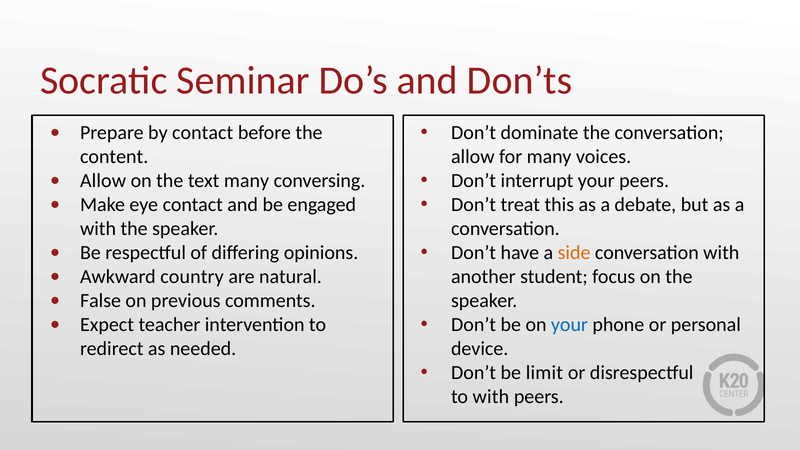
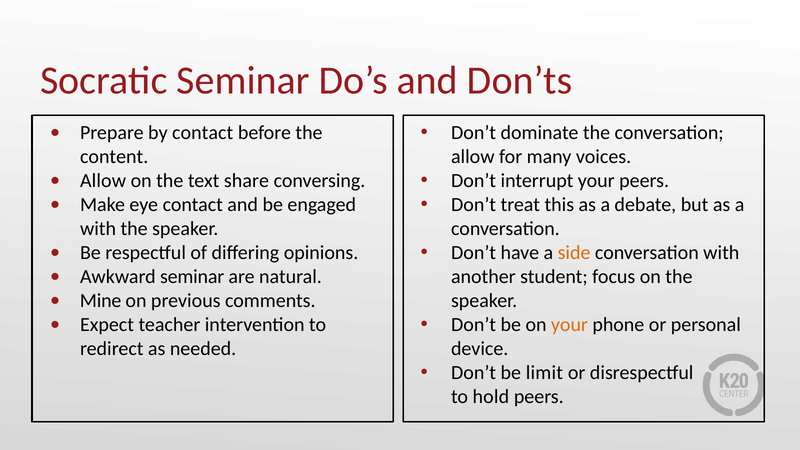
text many: many -> share (246, 181)
Awkward country: country -> seminar (192, 277)
False: False -> Mine (101, 301)
your colour: blue -> orange (569, 325)
to with: with -> hold (491, 397)
